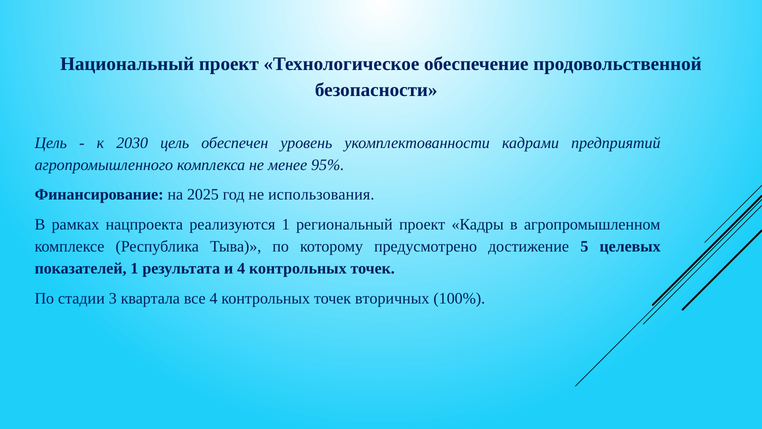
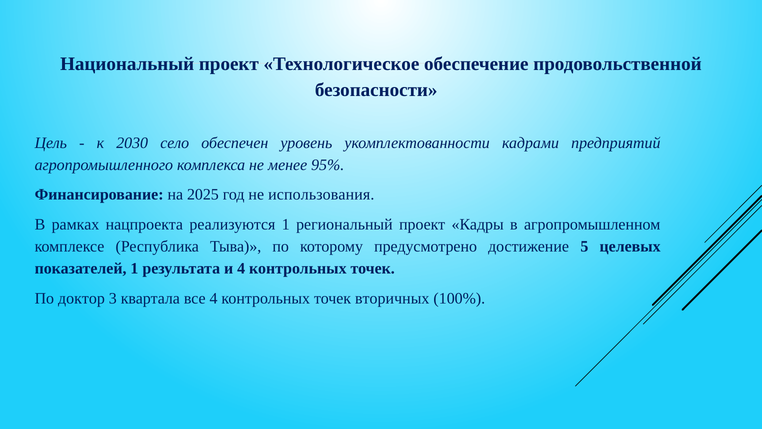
2030 цель: цель -> село (175, 143)
стадии: стадии -> доктор (81, 298)
